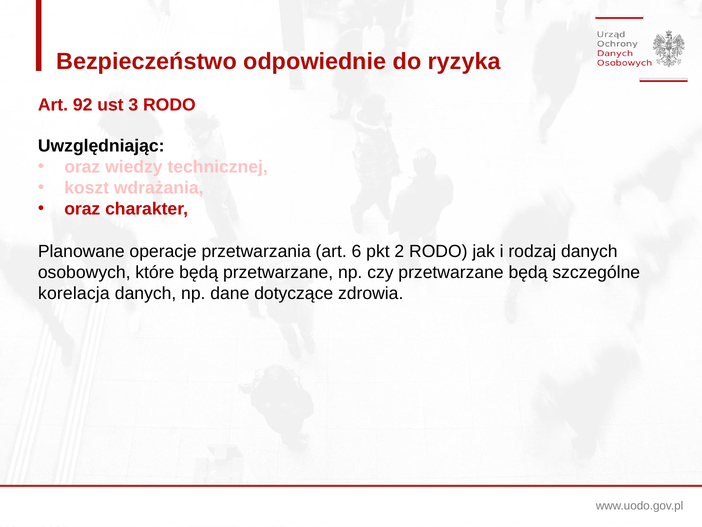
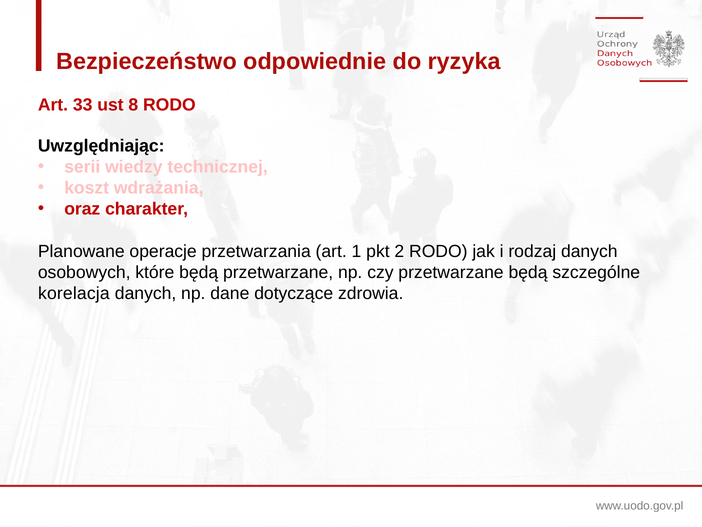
92: 92 -> 33 (83, 105)
3: 3 -> 8 (133, 105)
oraz: oraz -> serii (82, 167)
6: 6 -> 1 (356, 251)
